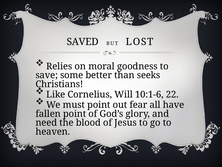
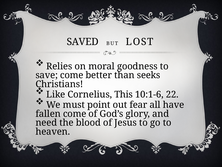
save some: some -> come (72, 75)
Will: Will -> This (124, 94)
fallen point: point -> come (75, 113)
